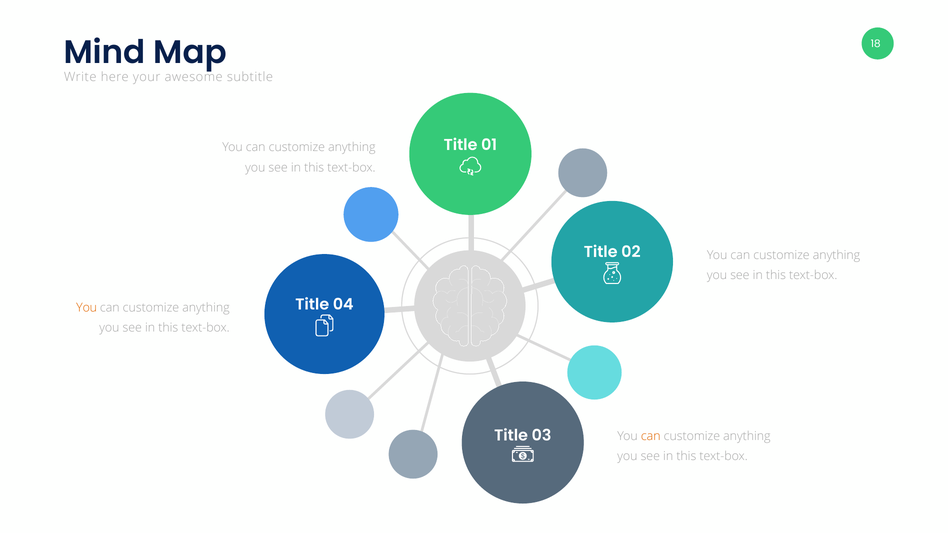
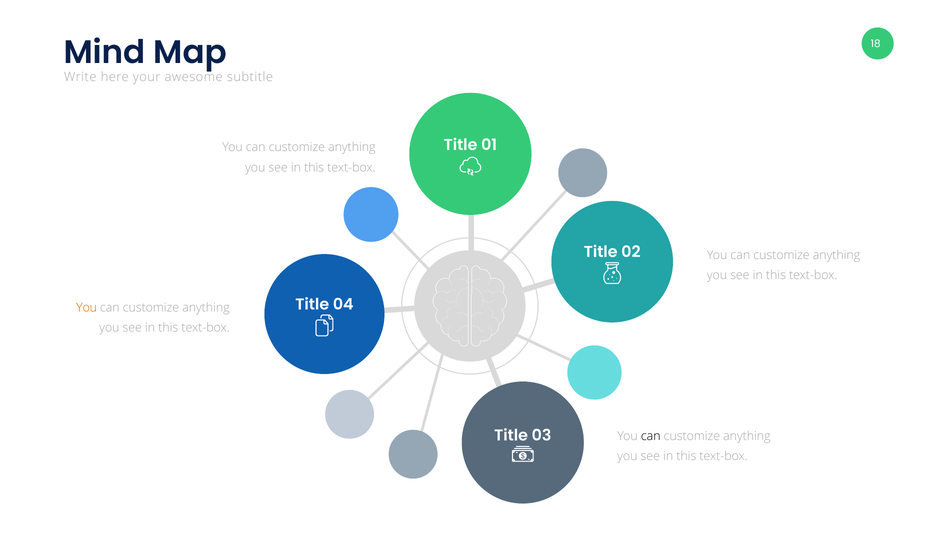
can colour: orange -> black (651, 436)
